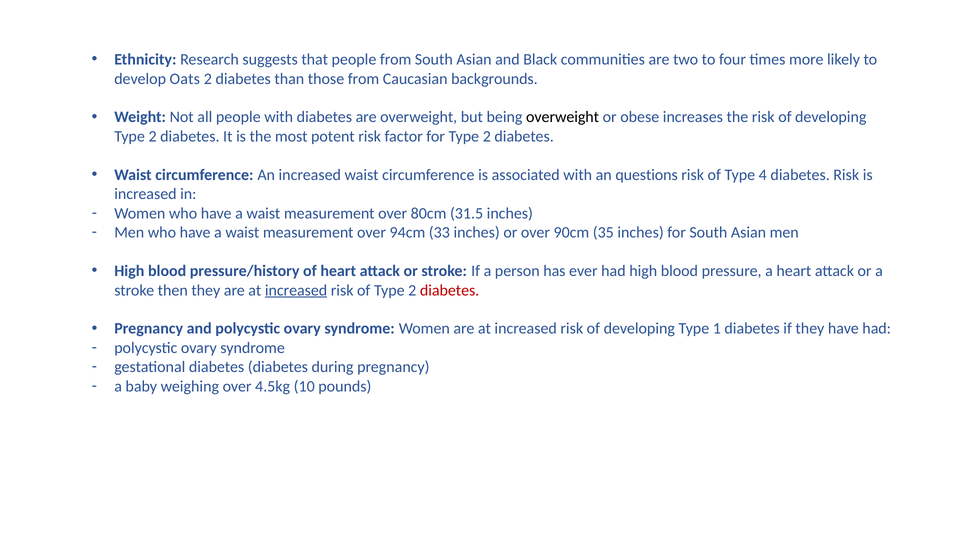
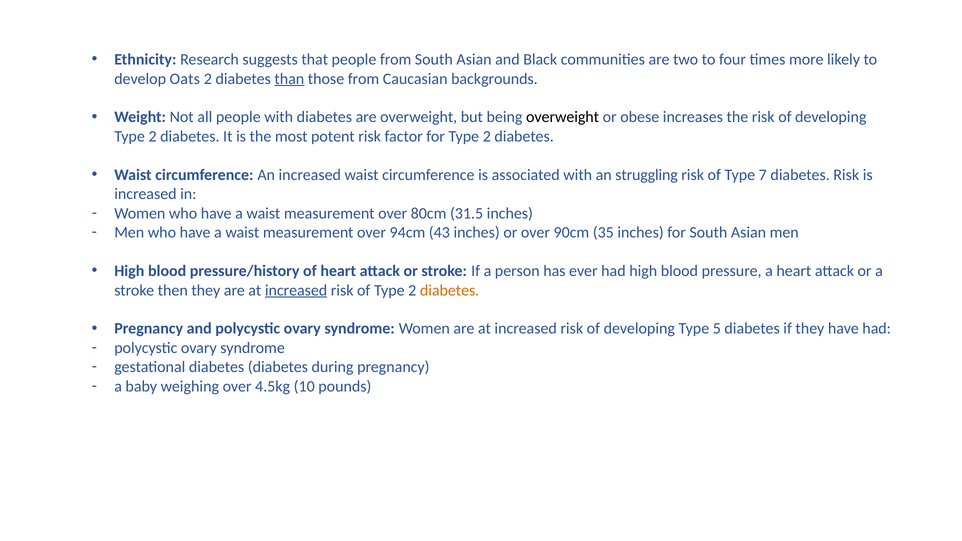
than underline: none -> present (289, 79)
questions: questions -> struggling (647, 175)
4: 4 -> 7 (763, 175)
33: 33 -> 43 (439, 233)
diabetes colour: red -> orange (450, 290)
1: 1 -> 5 (717, 329)
